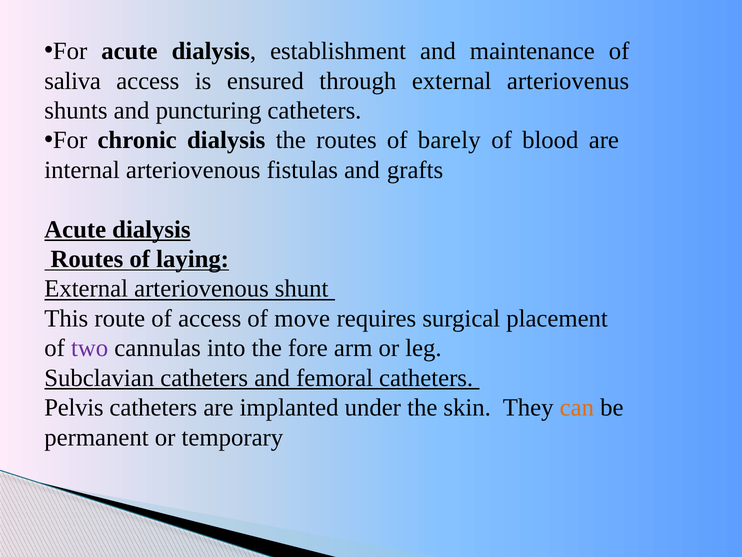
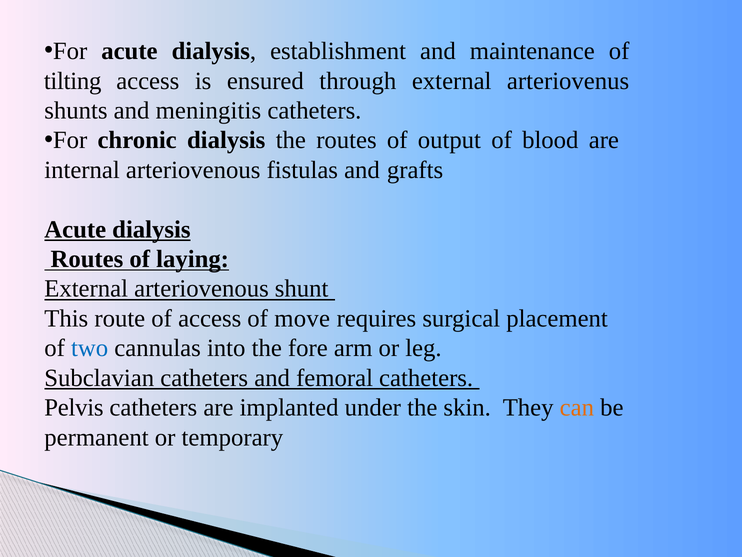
saliva: saliva -> tilting (73, 81)
puncturing: puncturing -> meningitis (208, 110)
barely: barely -> output (449, 140)
two colour: purple -> blue (90, 348)
